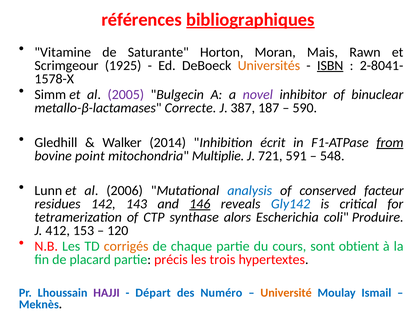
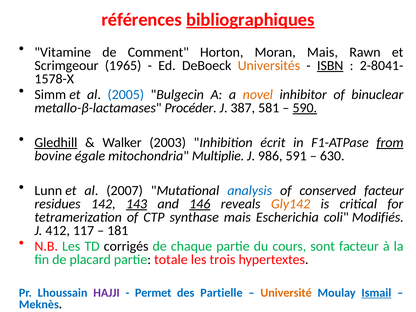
Saturante: Saturante -> Comment (158, 52)
1925: 1925 -> 1965 (123, 65)
2005 colour: purple -> blue (126, 94)
novel colour: purple -> orange (258, 94)
Correcte: Correcte -> Procéder (191, 108)
187: 187 -> 581 (269, 108)
590 underline: none -> present (305, 108)
Gledhill underline: none -> present (56, 143)
2014: 2014 -> 2003 (168, 143)
point: point -> égale (90, 156)
721: 721 -> 986 (270, 156)
548: 548 -> 630 (332, 156)
2006: 2006 -> 2007 (125, 191)
143 underline: none -> present (137, 204)
Gly142 colour: blue -> orange (291, 204)
synthase alors: alors -> mais (237, 217)
Produire: Produire -> Modifiés (378, 217)
153: 153 -> 117 (84, 231)
120: 120 -> 181 (118, 231)
corrigés colour: orange -> black (126, 246)
sont obtient: obtient -> facteur (359, 246)
précis: précis -> totale (171, 260)
Départ: Départ -> Permet (153, 293)
Numéro: Numéro -> Partielle (221, 293)
Ismail underline: none -> present (376, 293)
